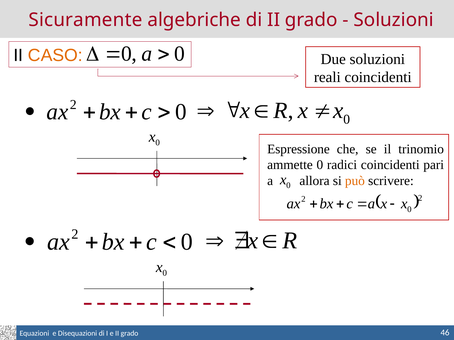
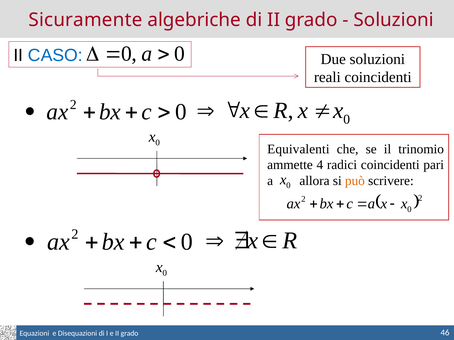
CASO colour: orange -> blue (55, 56)
Espressione: Espressione -> Equivalenti (298, 149)
ammette 0: 0 -> 4 (320, 165)
